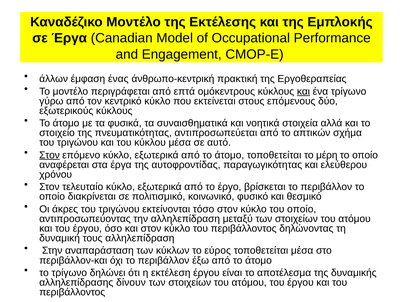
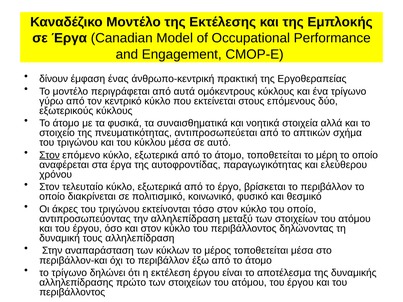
άλλων: άλλων -> δίνουν (54, 79)
επτά: επτά -> αυτά (184, 91)
και underline: present -> none (303, 91)
εύρος: εύρος -> μέρος (218, 251)
δίνουν: δίνουν -> πρώτο (131, 283)
